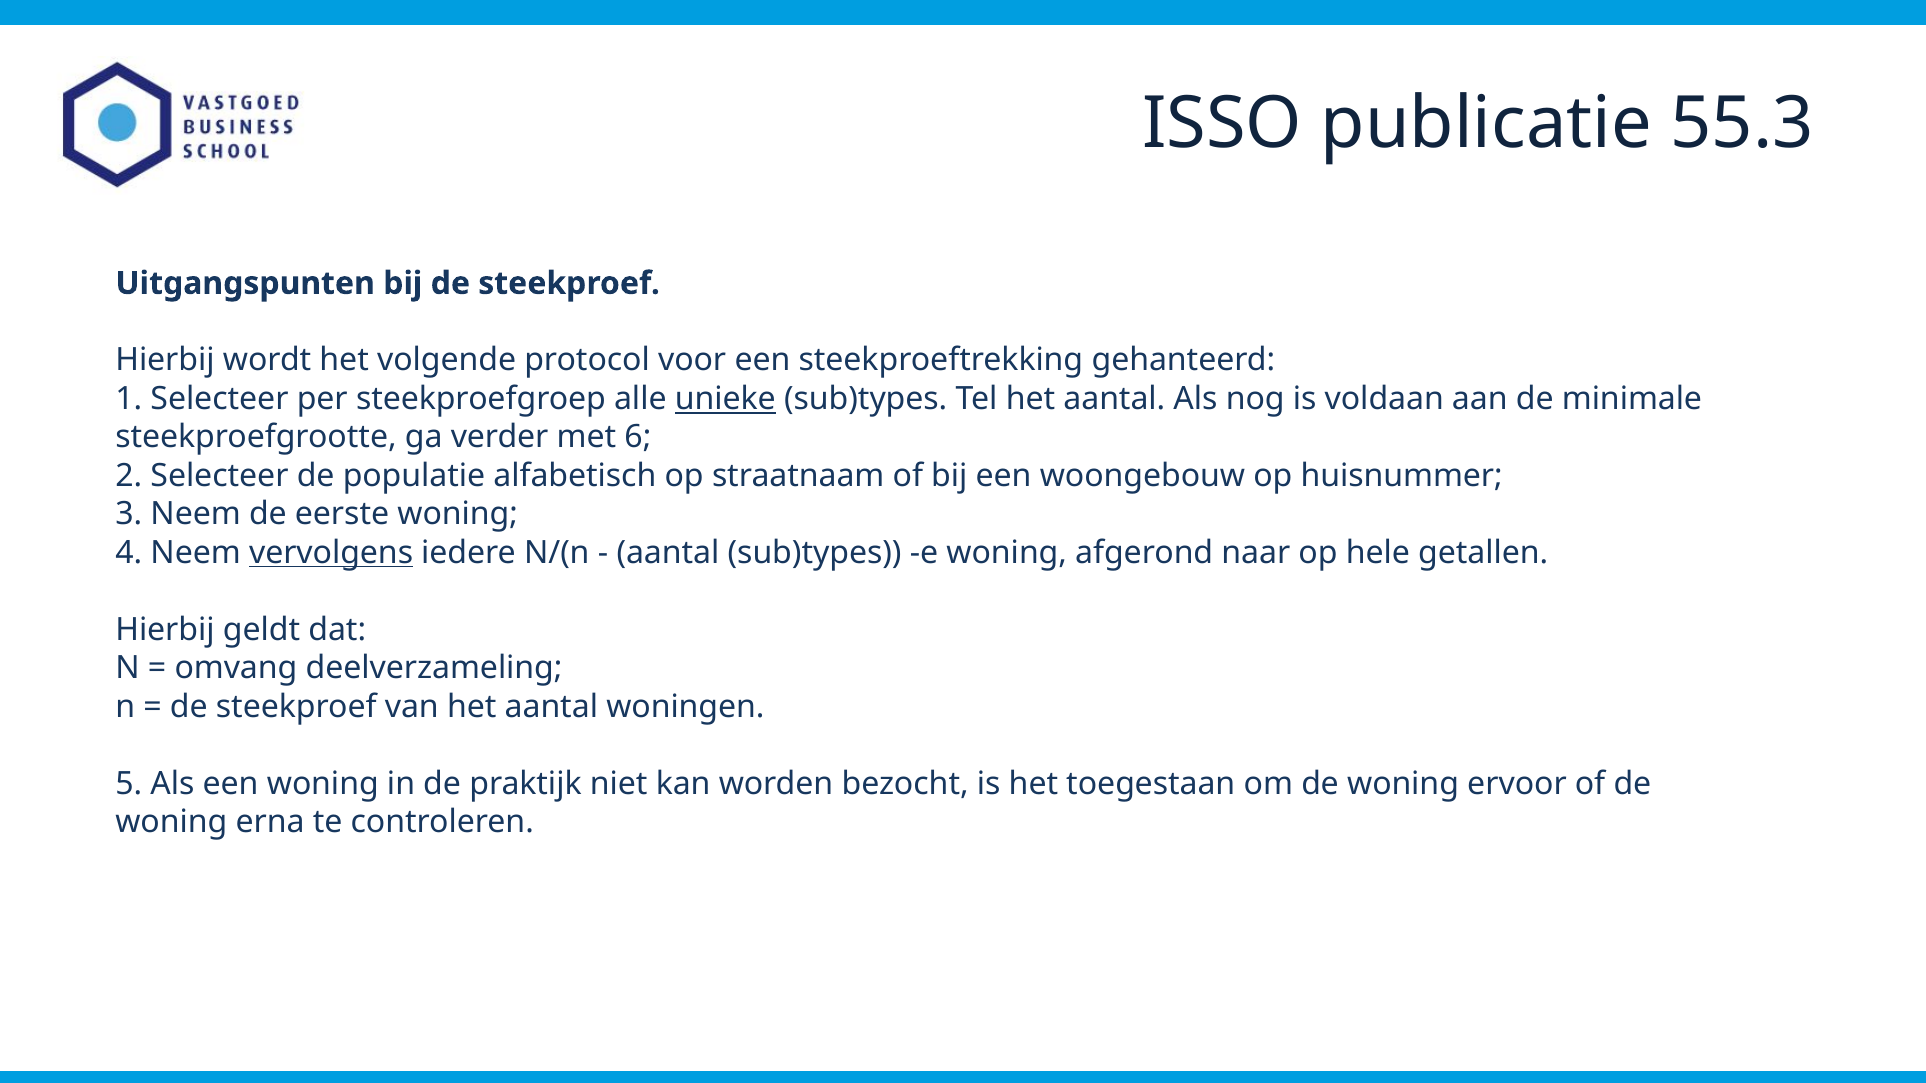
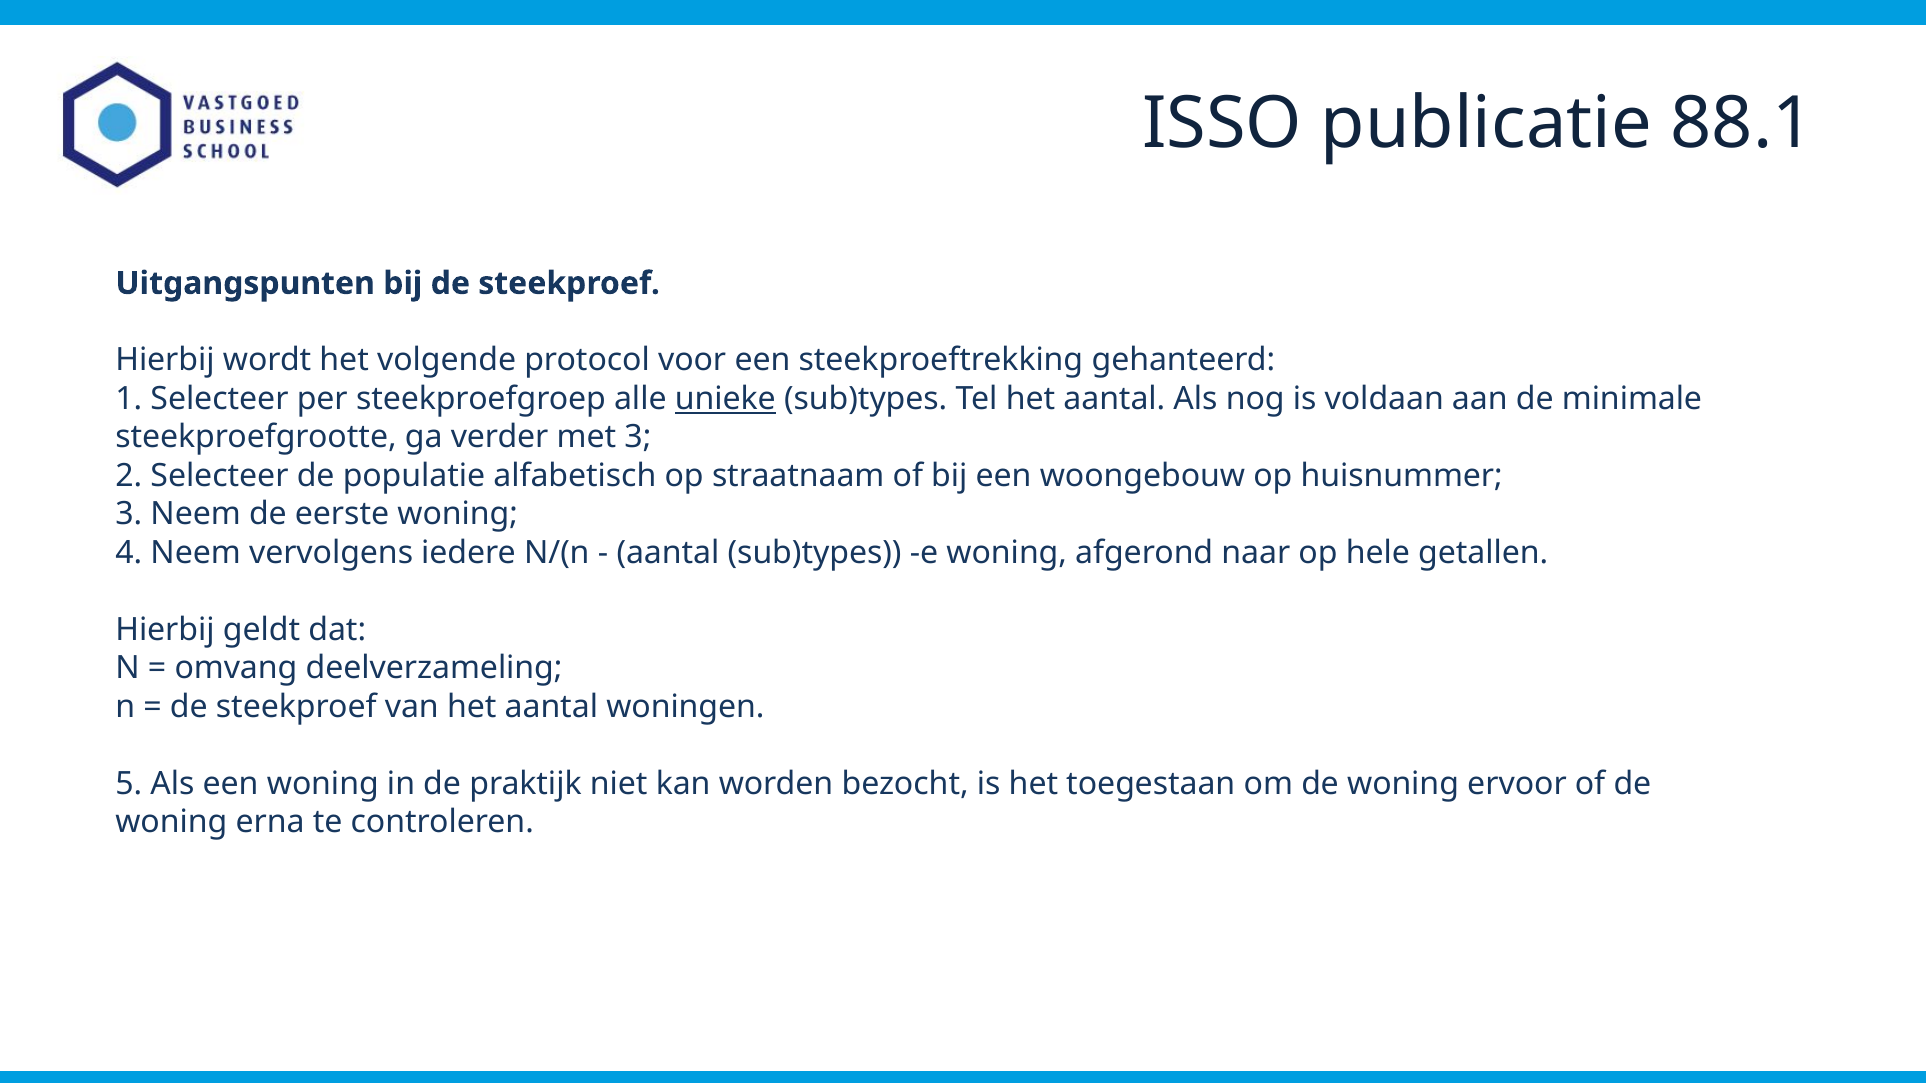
55.3: 55.3 -> 88.1 (1742, 123)
met 6: 6 -> 3 (638, 437)
vervolgens underline: present -> none (331, 553)
